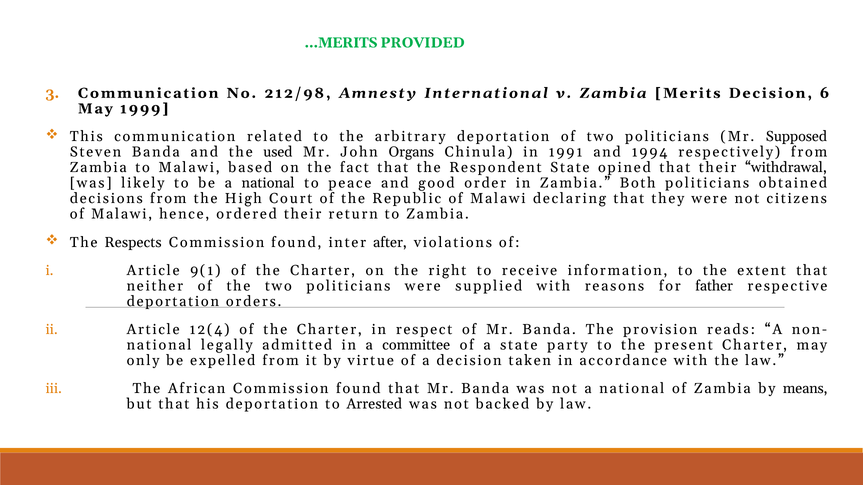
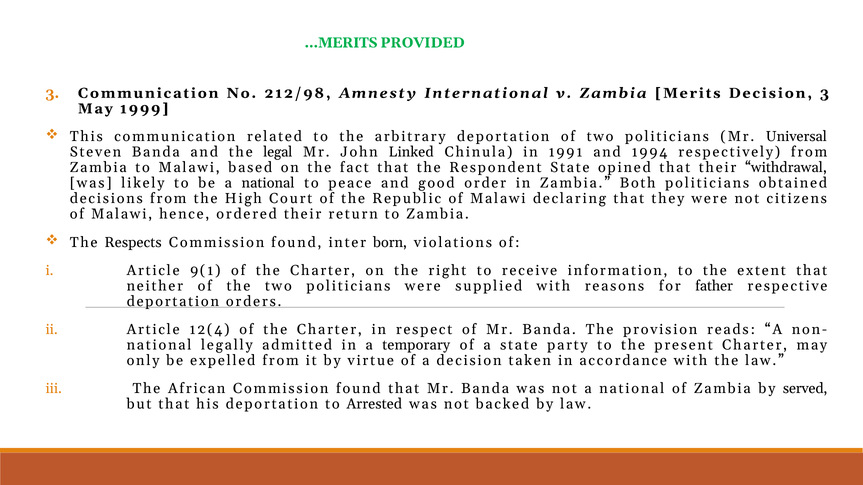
Decision 6: 6 -> 3 (824, 93)
Supposed: Supposed -> Universal (796, 137)
used: used -> legal (278, 152)
Organs: Organs -> Linked (411, 152)
after: after -> born (390, 243)
committee: committee -> temporary (416, 345)
means: means -> served (805, 389)
